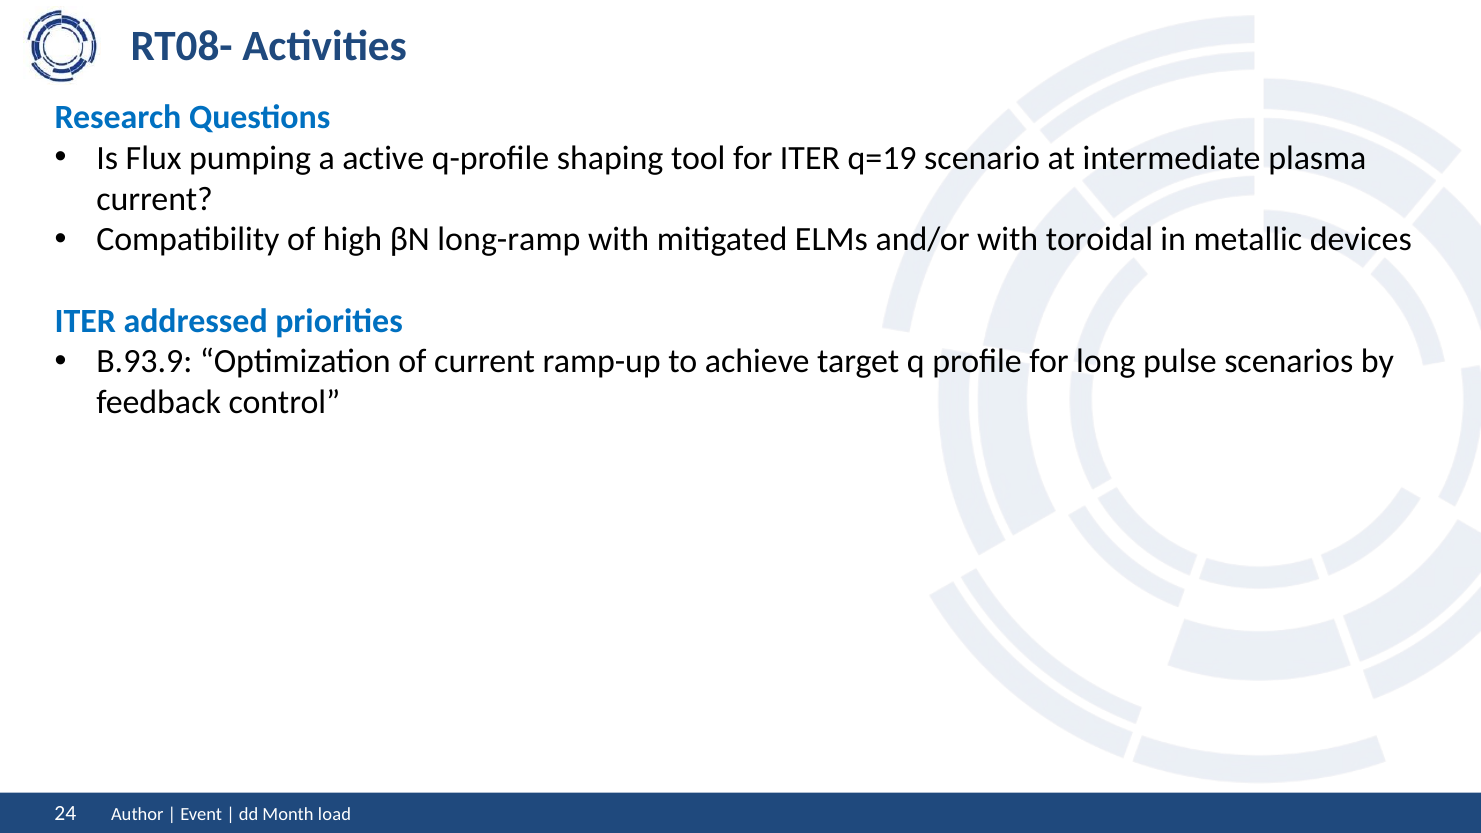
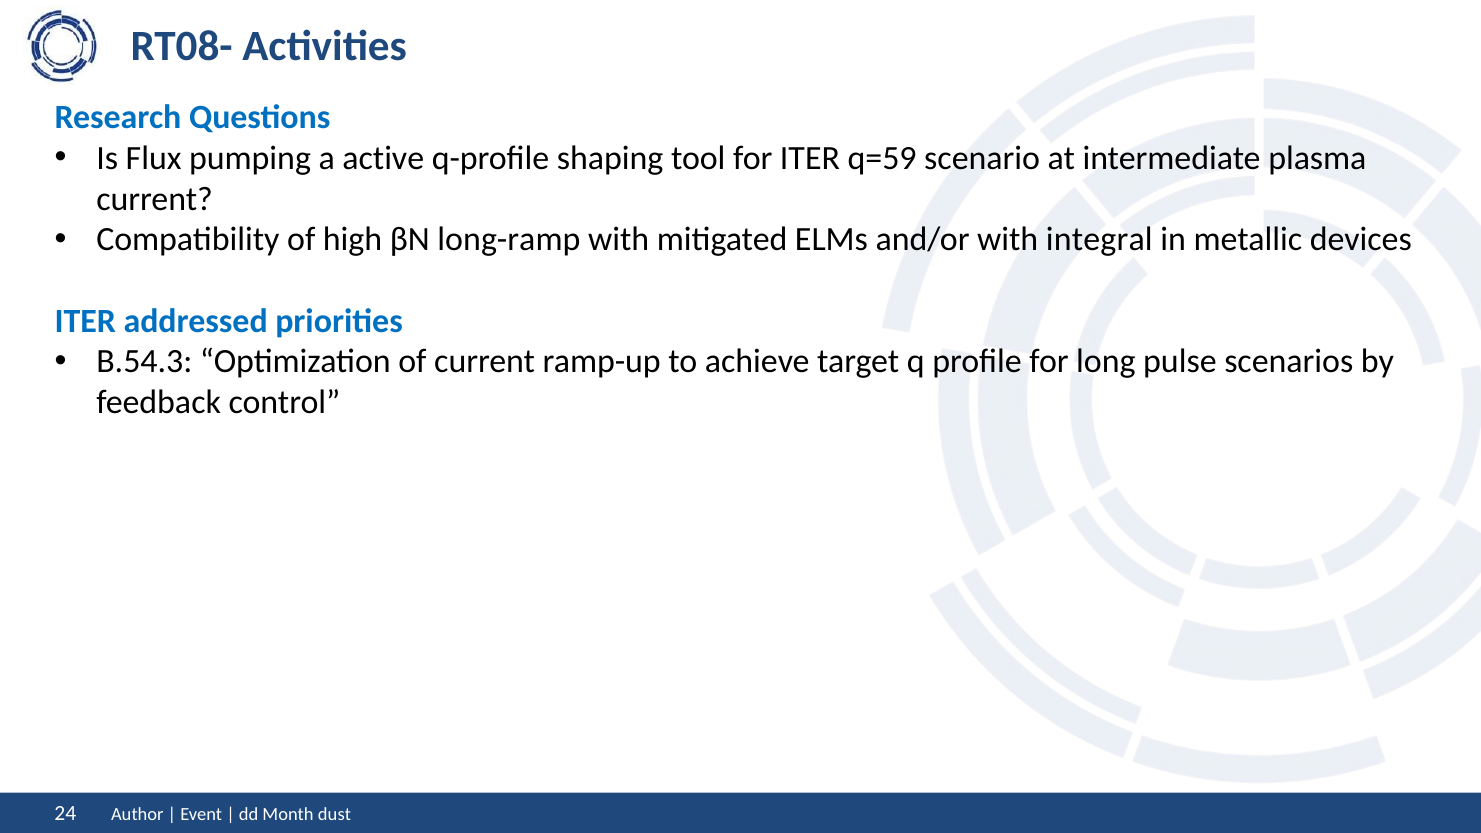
q=19: q=19 -> q=59 (882, 158)
toroidal: toroidal -> integral (1099, 240)
B.93.9: B.93.9 -> B.54.3 (144, 362)
load: load -> dust (334, 814)
